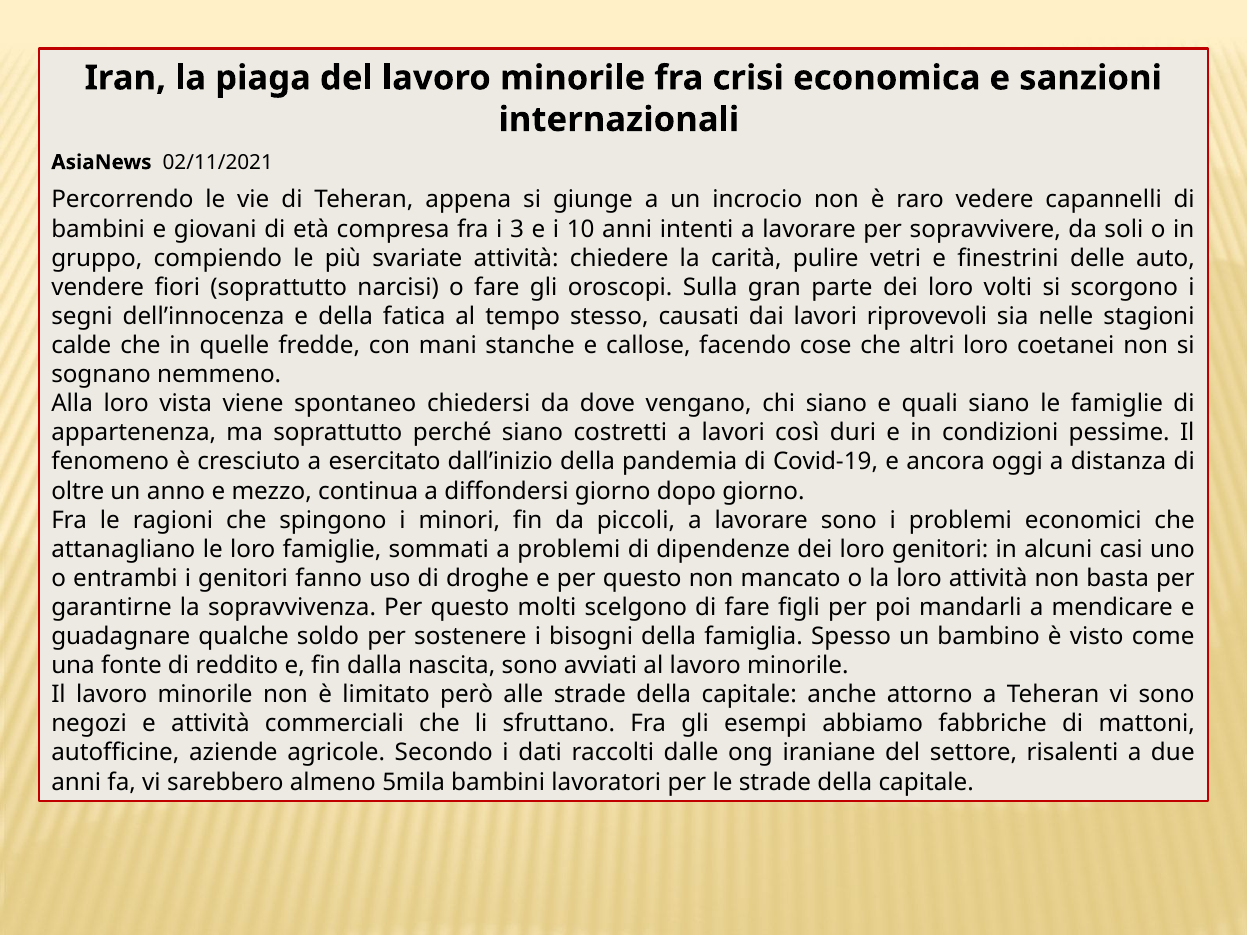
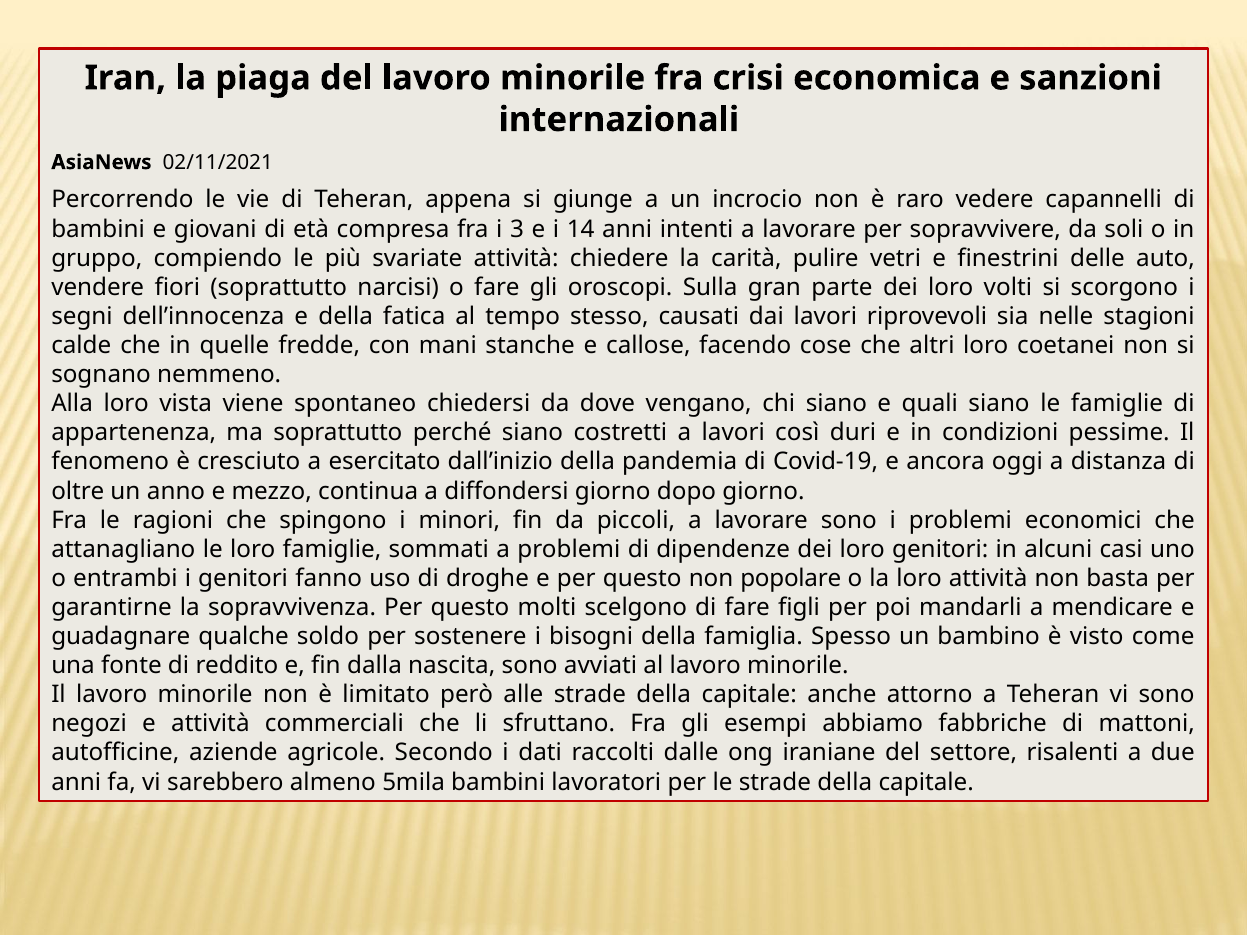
10: 10 -> 14 (581, 229)
mancato: mancato -> popolare (791, 578)
